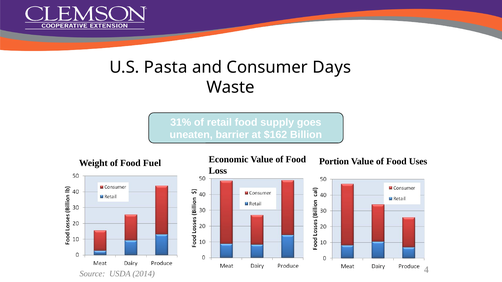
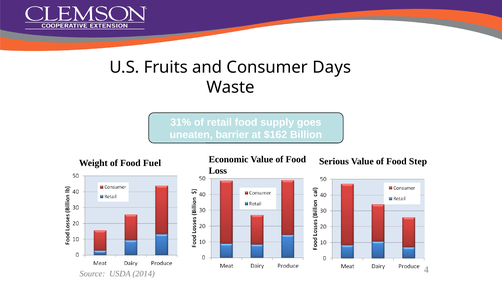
Pasta: Pasta -> Fruits (166, 67)
Portion: Portion -> Serious (334, 162)
Uses: Uses -> Step (418, 162)
